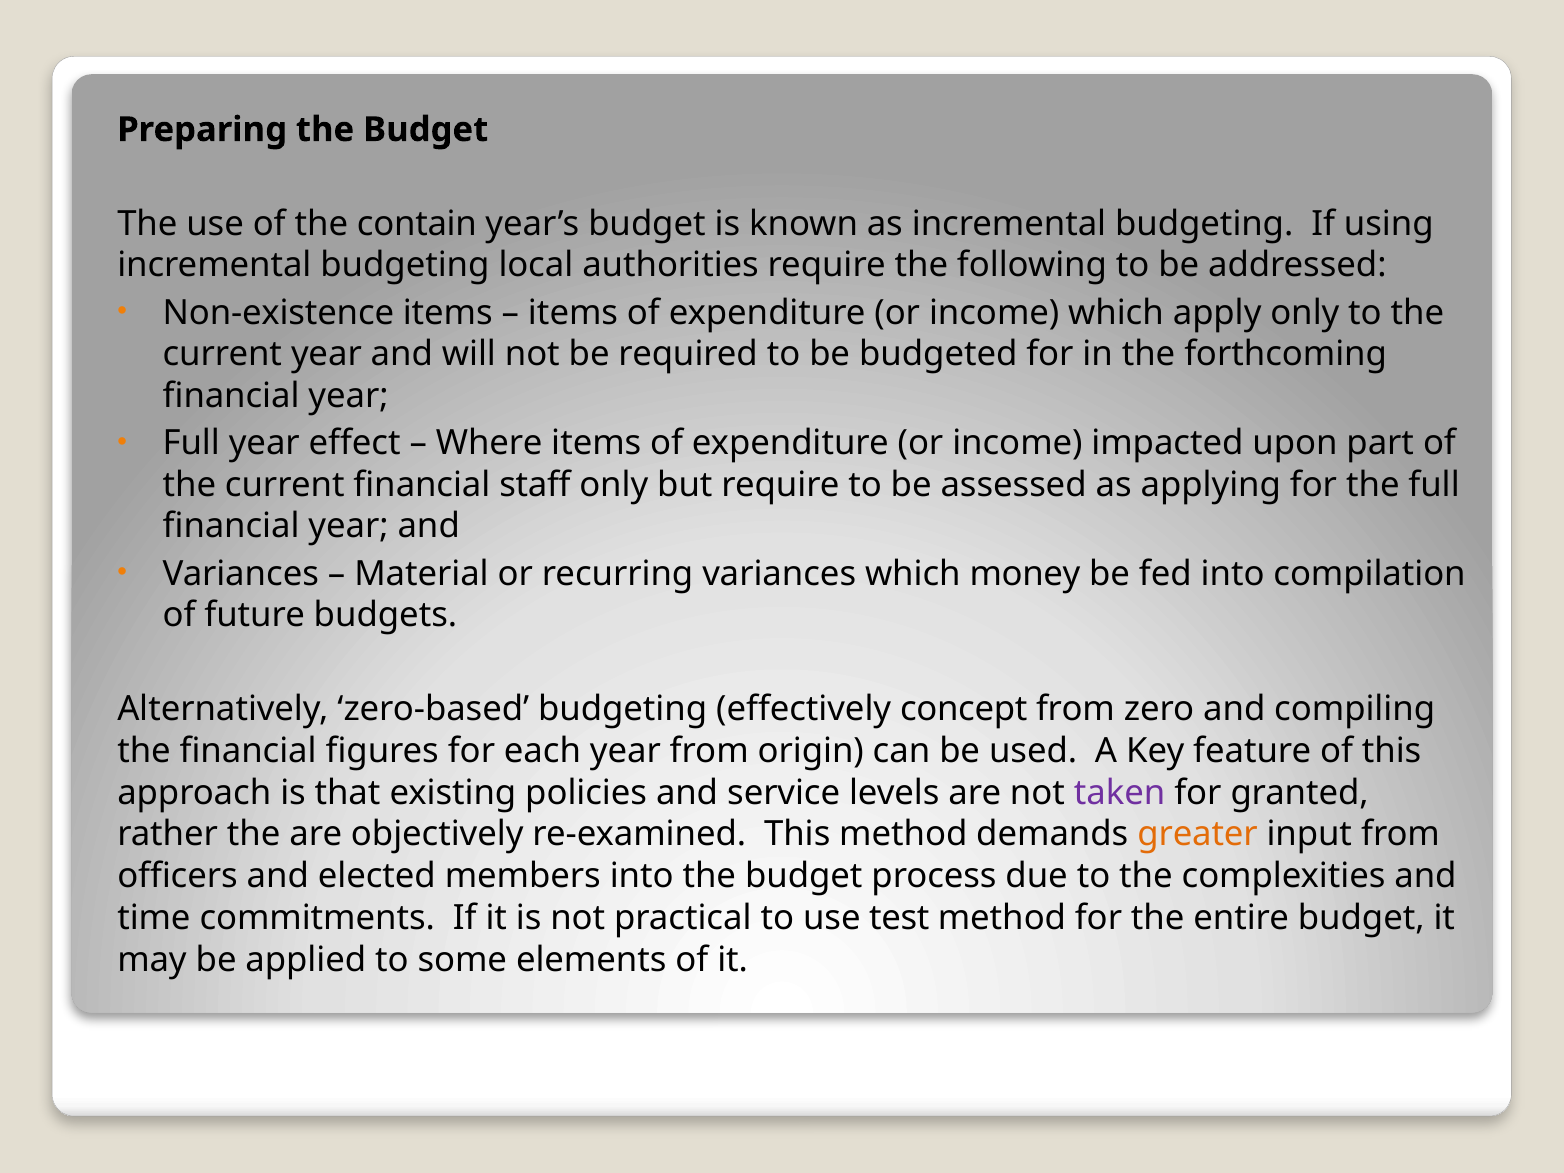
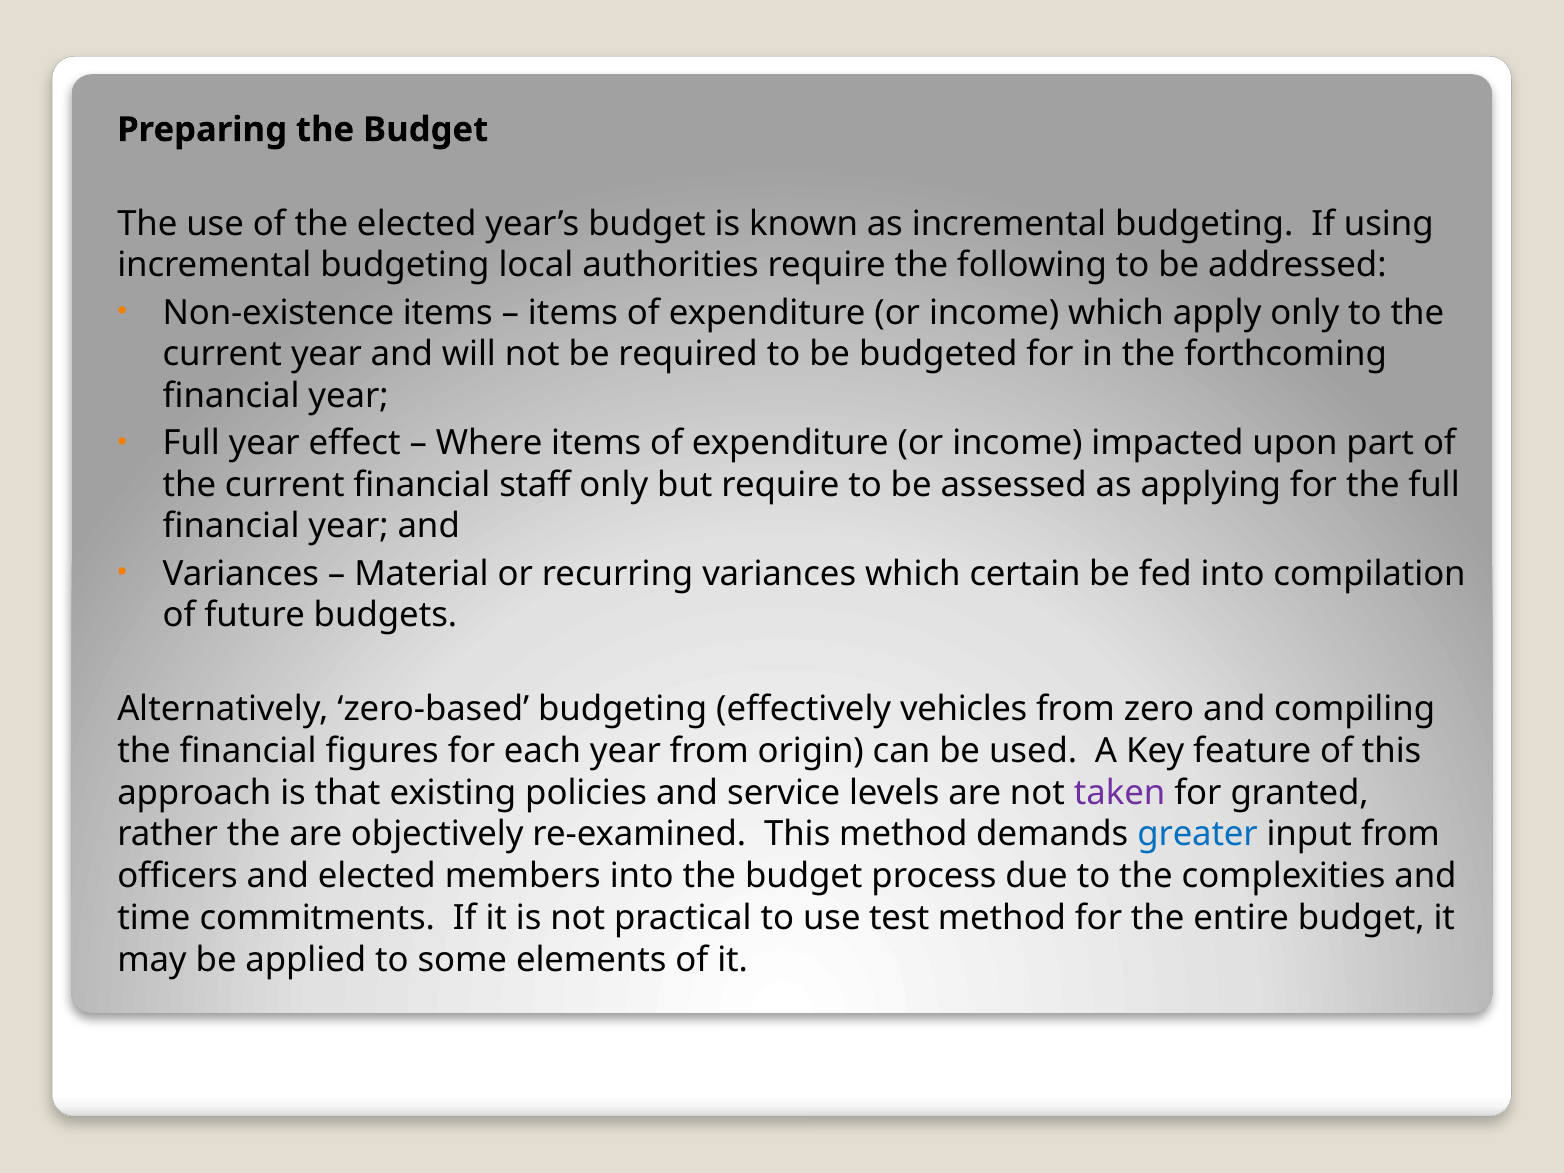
the contain: contain -> elected (417, 224)
money: money -> certain (1025, 574)
concept: concept -> vehicles (964, 709)
greater colour: orange -> blue (1198, 835)
